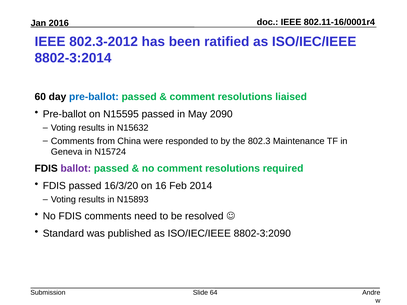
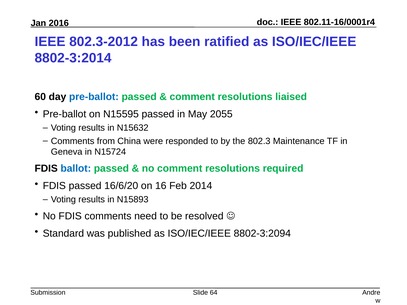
2090: 2090 -> 2055 (221, 114)
ballot colour: purple -> blue (76, 169)
16/3/20: 16/3/20 -> 16/6/20 (121, 186)
8802-3:2090: 8802-3:2090 -> 8802-3:2094 (262, 234)
